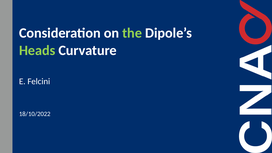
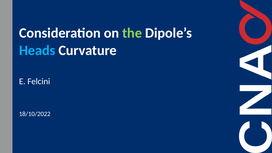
Heads colour: light green -> light blue (37, 50)
